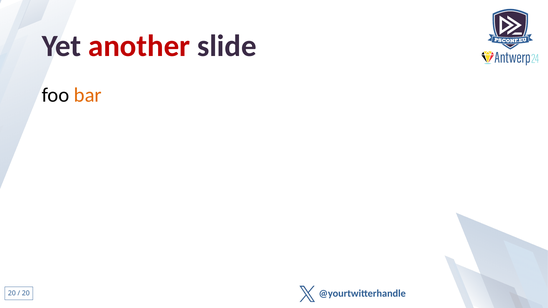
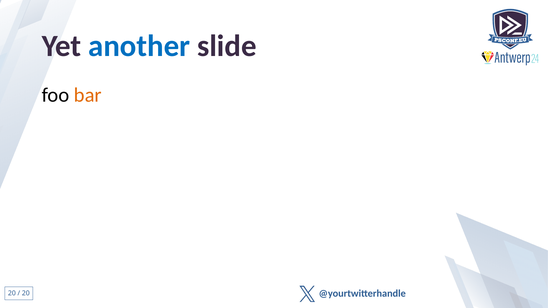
another colour: red -> blue (139, 46)
